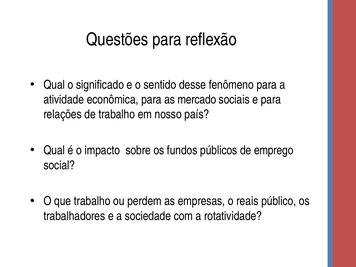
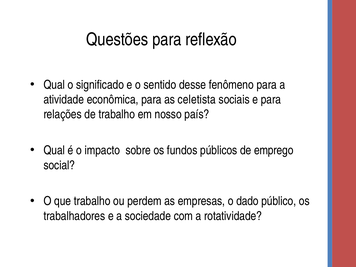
mercado: mercado -> celetista (197, 100)
reais: reais -> dado (247, 201)
